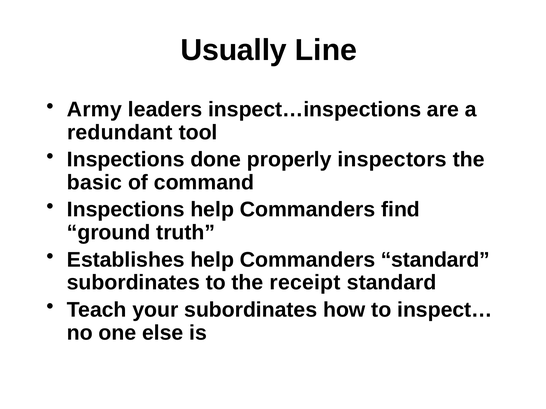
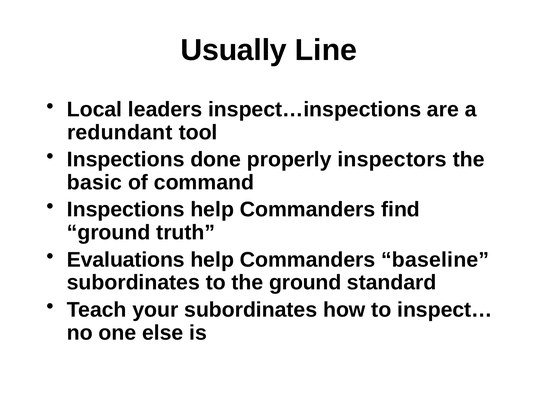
Army: Army -> Local (95, 110)
Establishes: Establishes -> Evaluations (126, 260)
Commanders standard: standard -> baseline (435, 260)
the receipt: receipt -> ground (305, 283)
